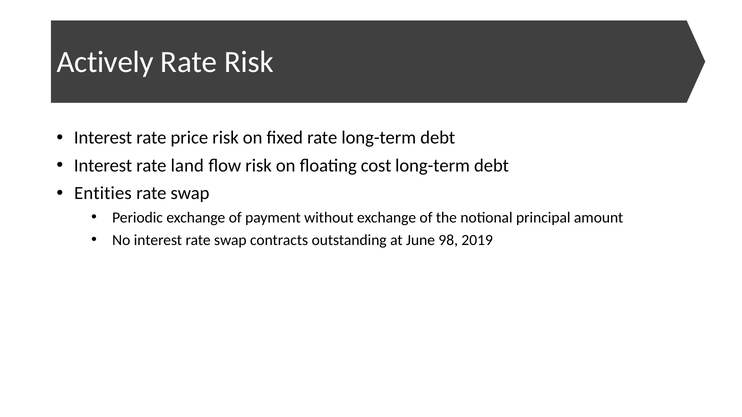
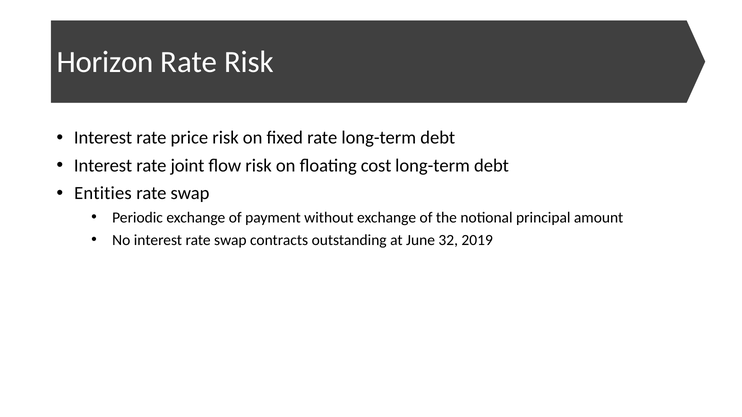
Actively: Actively -> Horizon (105, 62)
land: land -> joint (187, 166)
98: 98 -> 32 (448, 240)
